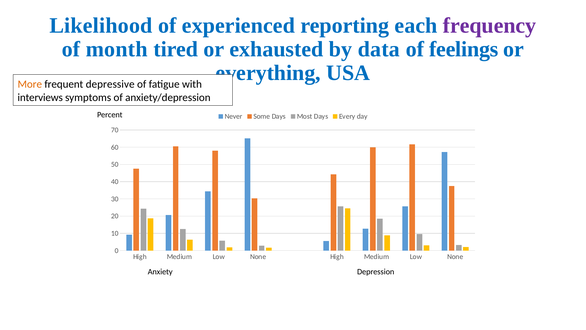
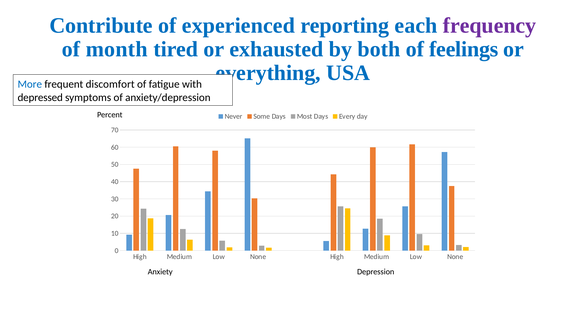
Likelihood: Likelihood -> Contribute (101, 26)
data: data -> both (379, 49)
More colour: orange -> blue (30, 84)
depressive: depressive -> discomfort (110, 84)
interviews: interviews -> depressed (40, 97)
